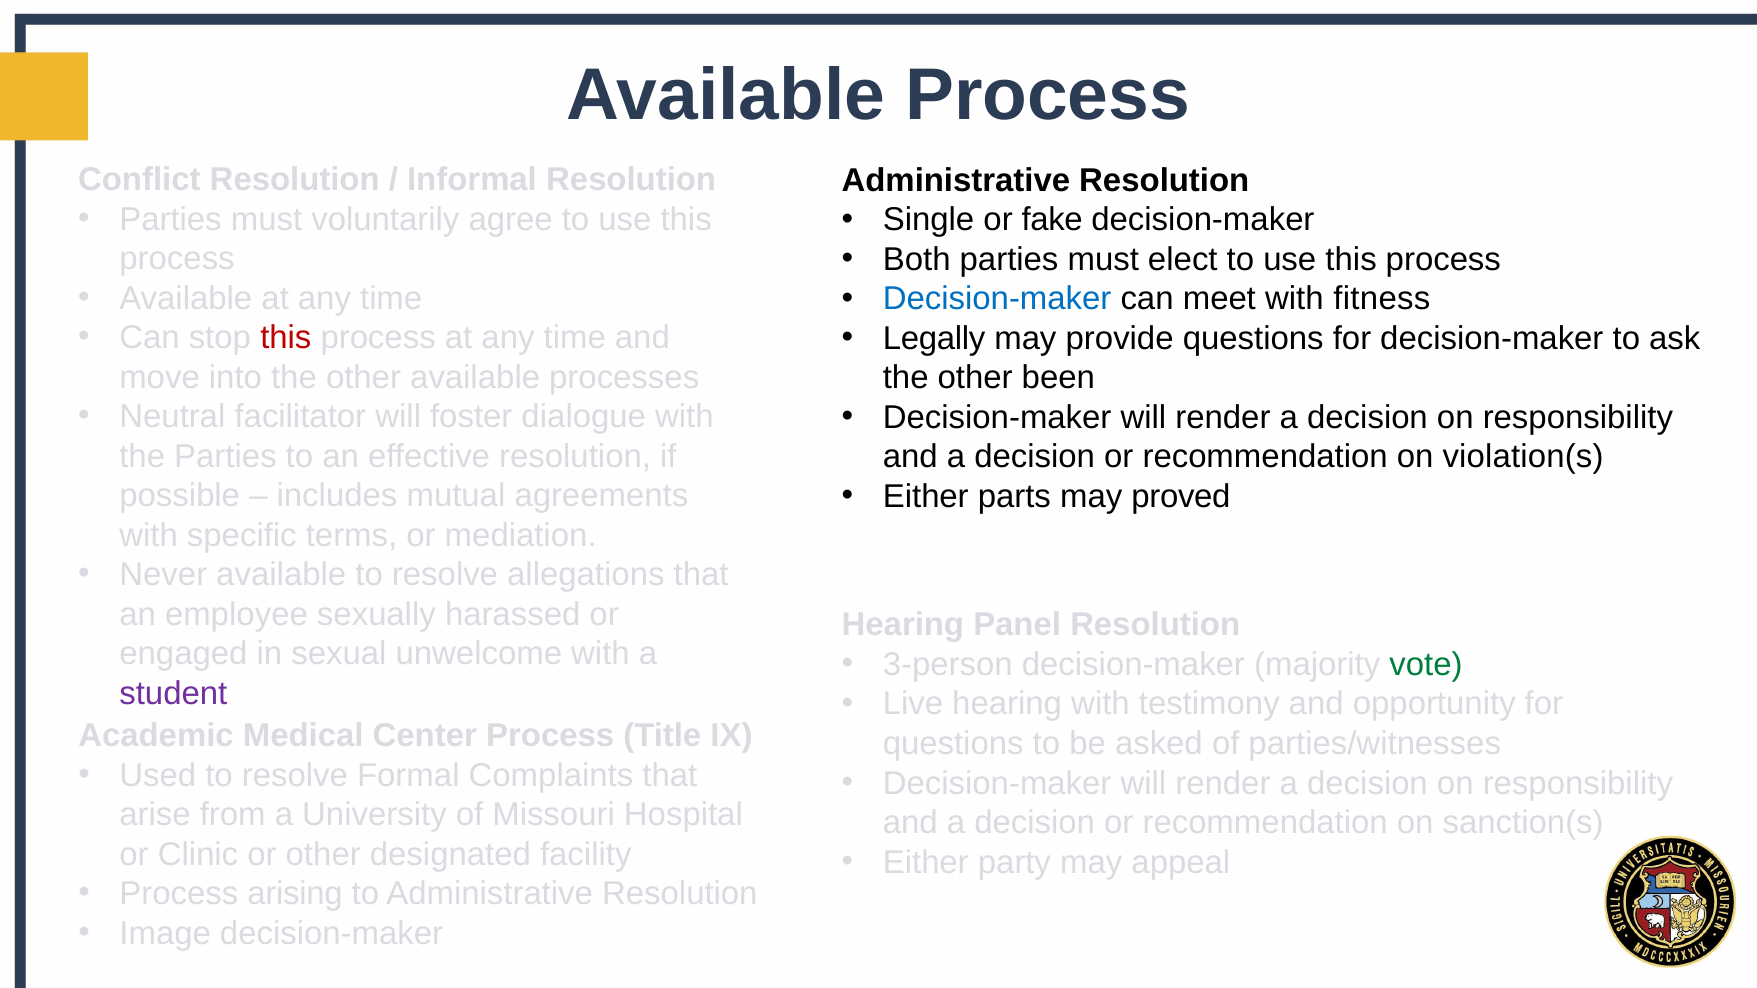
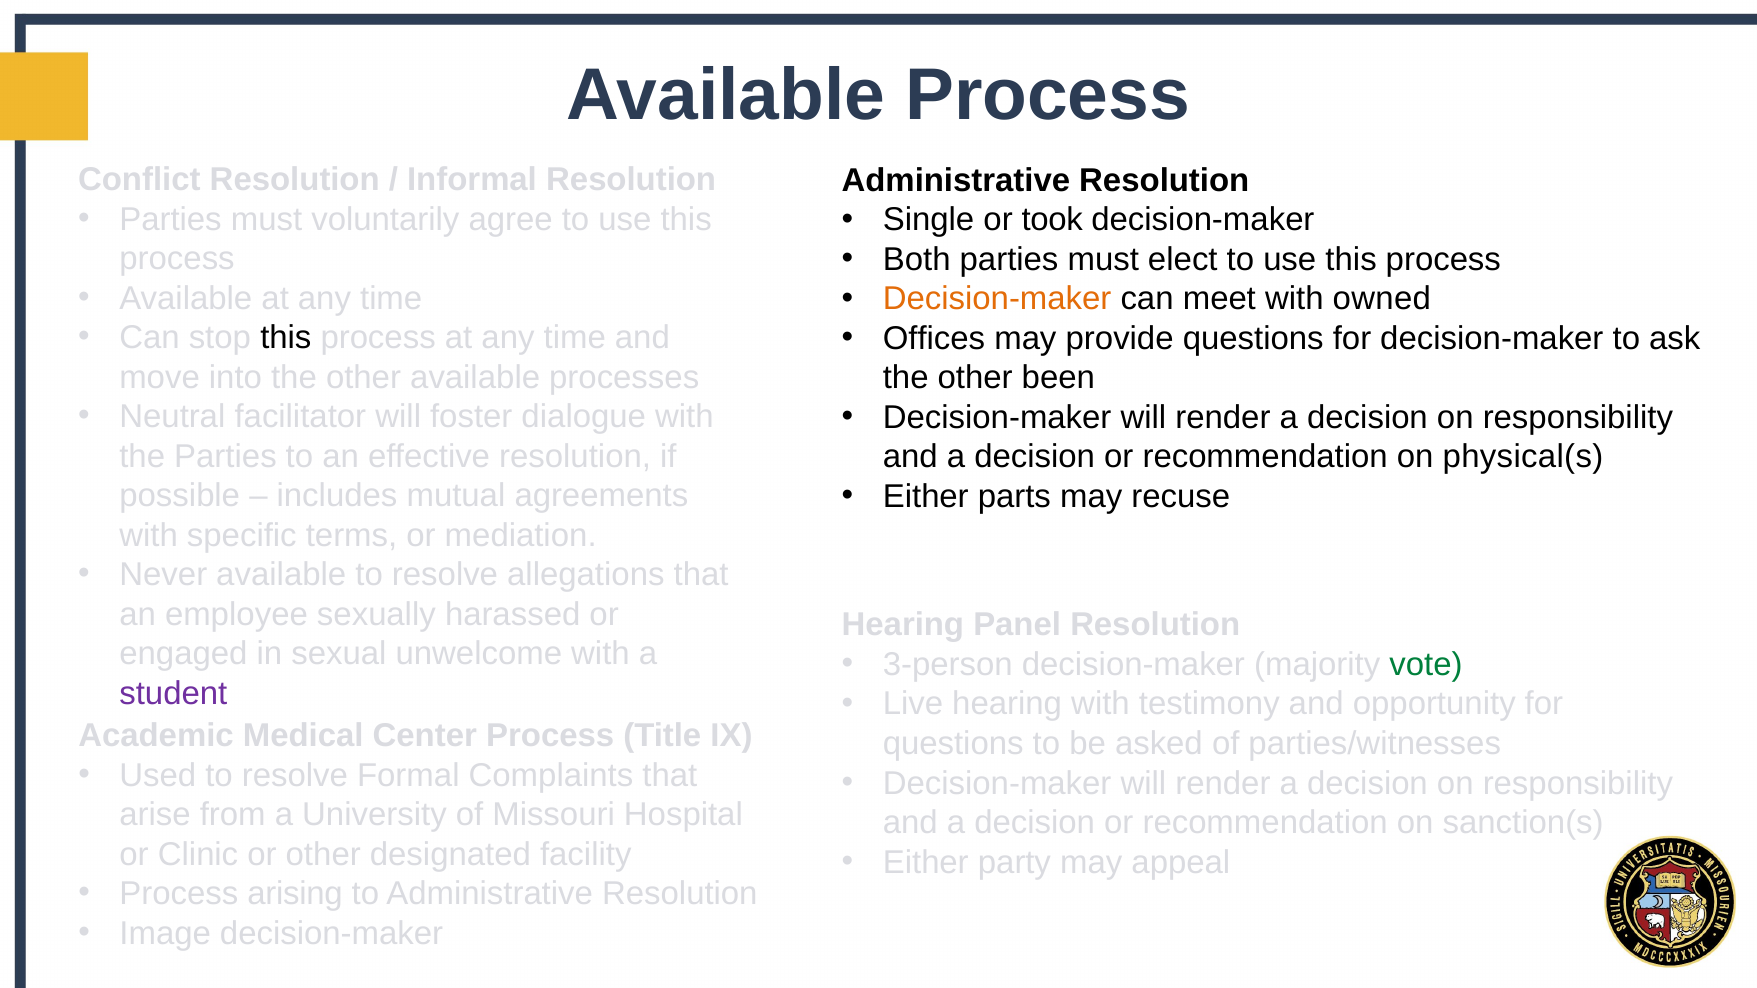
fake: fake -> took (1052, 220)
Decision-maker colour: blue -> orange (997, 299)
fitness: fitness -> owned (1382, 299)
this colour: red -> black (286, 338)
Legally: Legally -> Offices (934, 339)
violation(s: violation(s -> physical(s (1523, 457)
proved: proved -> recuse (1181, 497)
